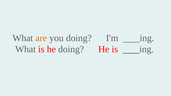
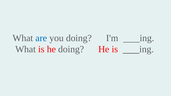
are colour: orange -> blue (41, 38)
